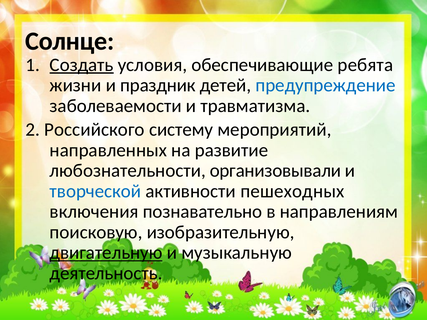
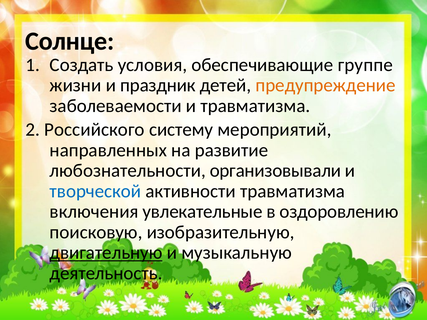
Создать underline: present -> none (82, 65)
ребята: ребята -> группе (365, 65)
предупреждение colour: blue -> orange (326, 85)
активности пешеходных: пешеходных -> травматизма (293, 191)
познавательно: познавательно -> увлекательные (203, 212)
направлениям: направлениям -> оздоровлению (339, 212)
